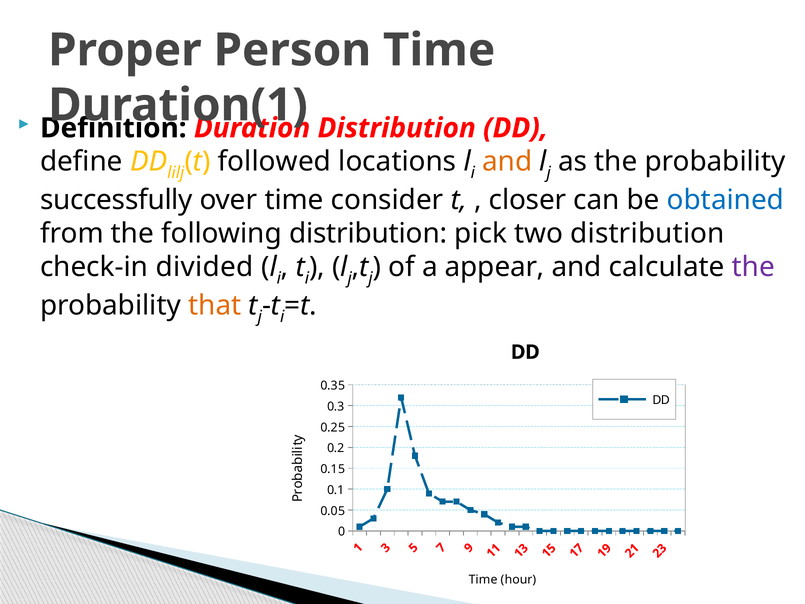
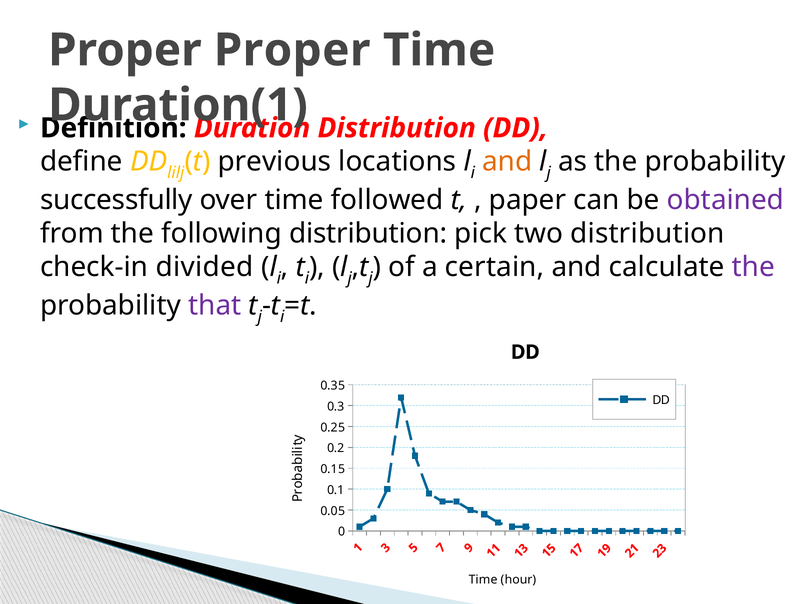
Proper Person: Person -> Proper (292, 50)
followed: followed -> previous (274, 162)
consider: consider -> followed (387, 200)
closer: closer -> paper (527, 200)
obtained colour: blue -> purple (725, 200)
appear: appear -> certain (495, 267)
that colour: orange -> purple (215, 306)
